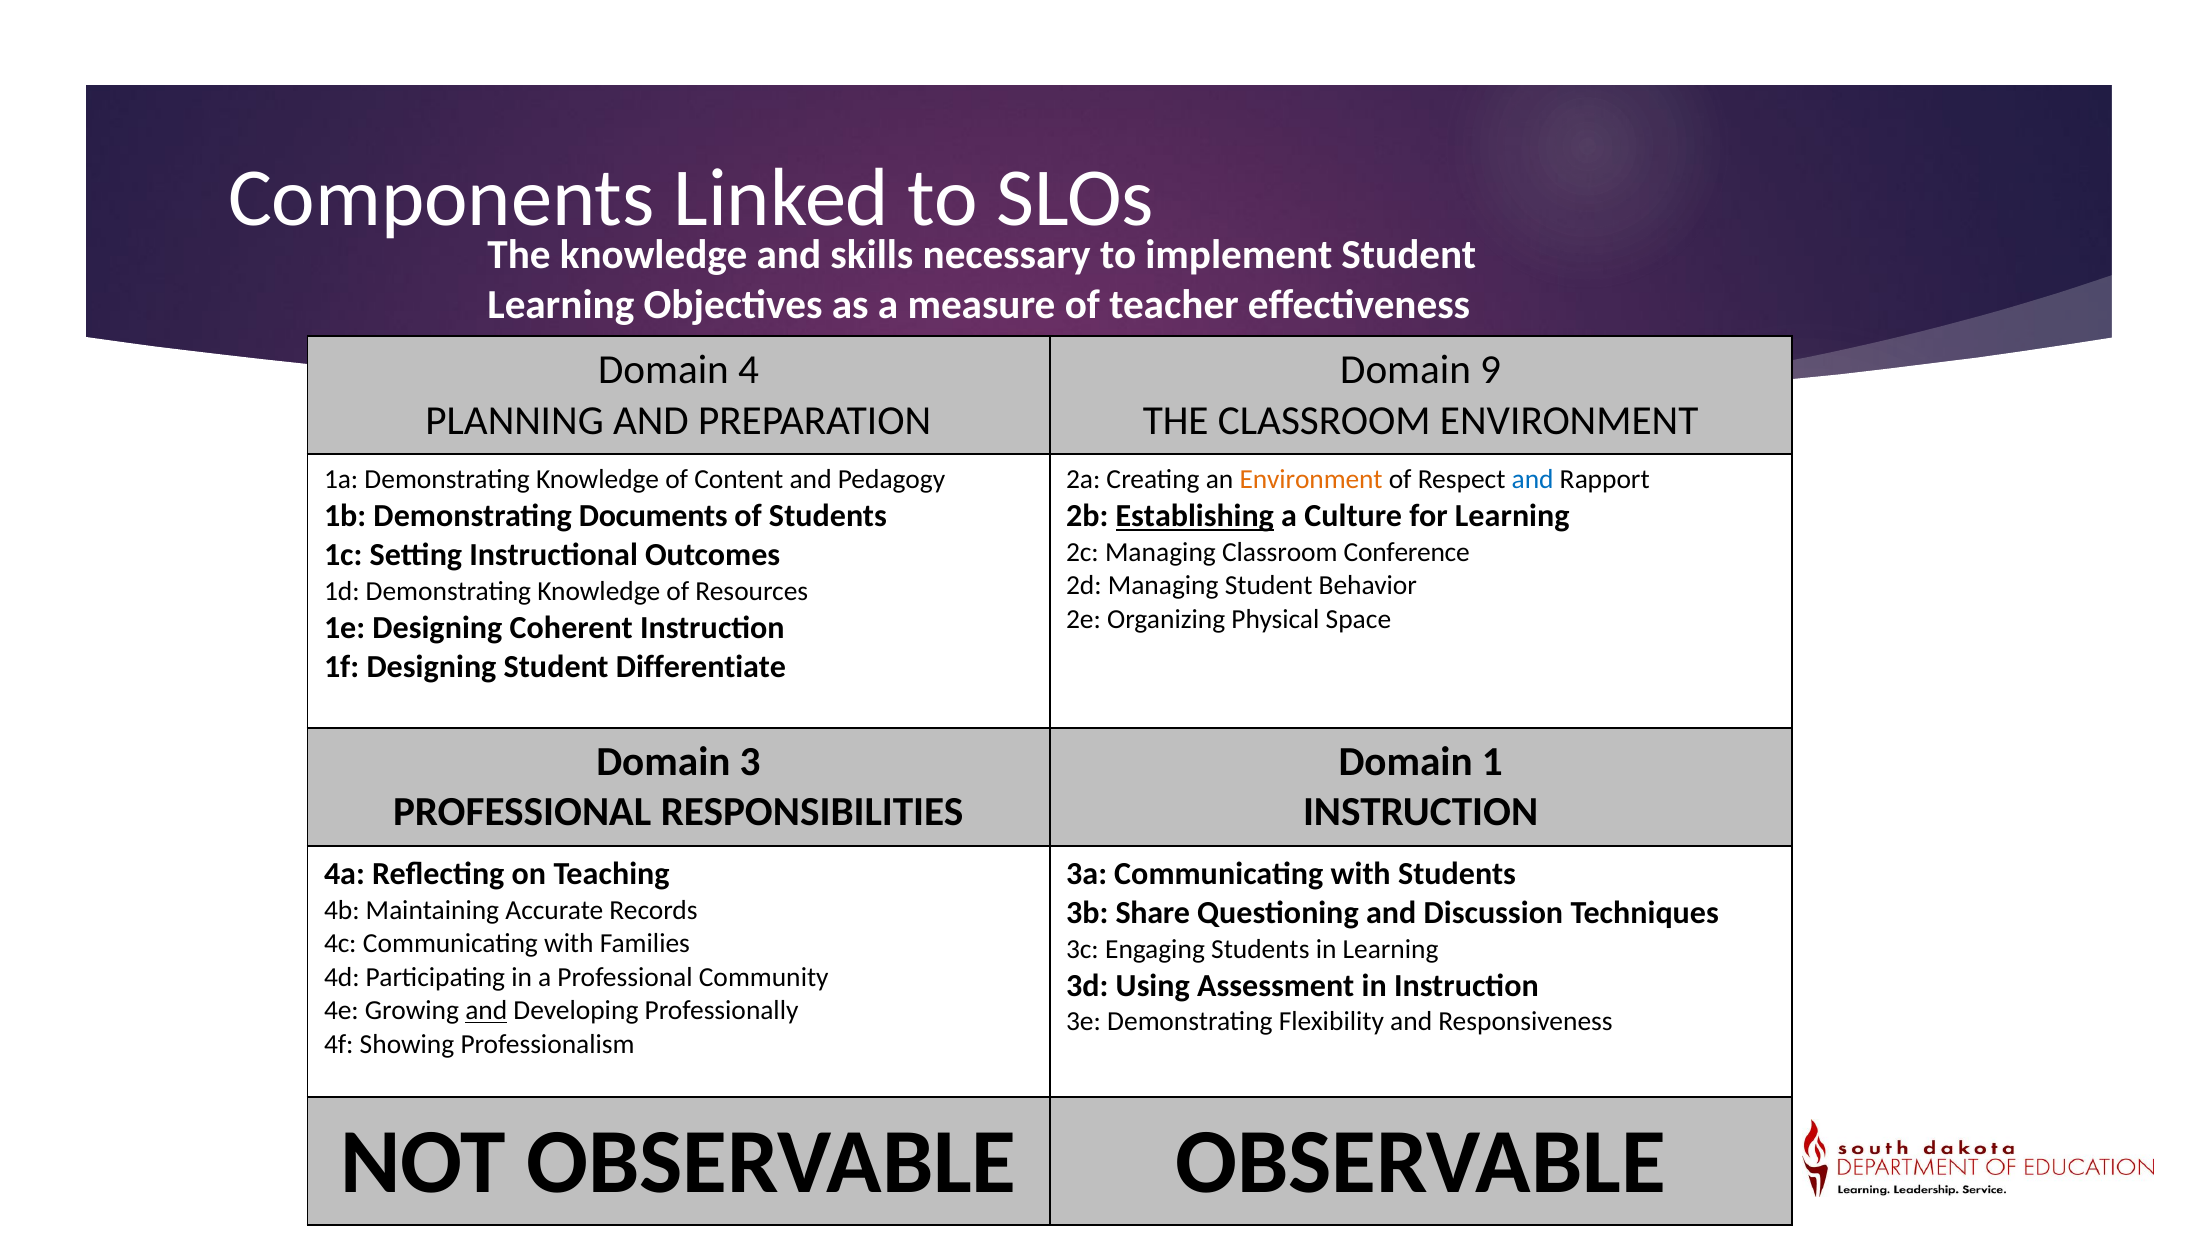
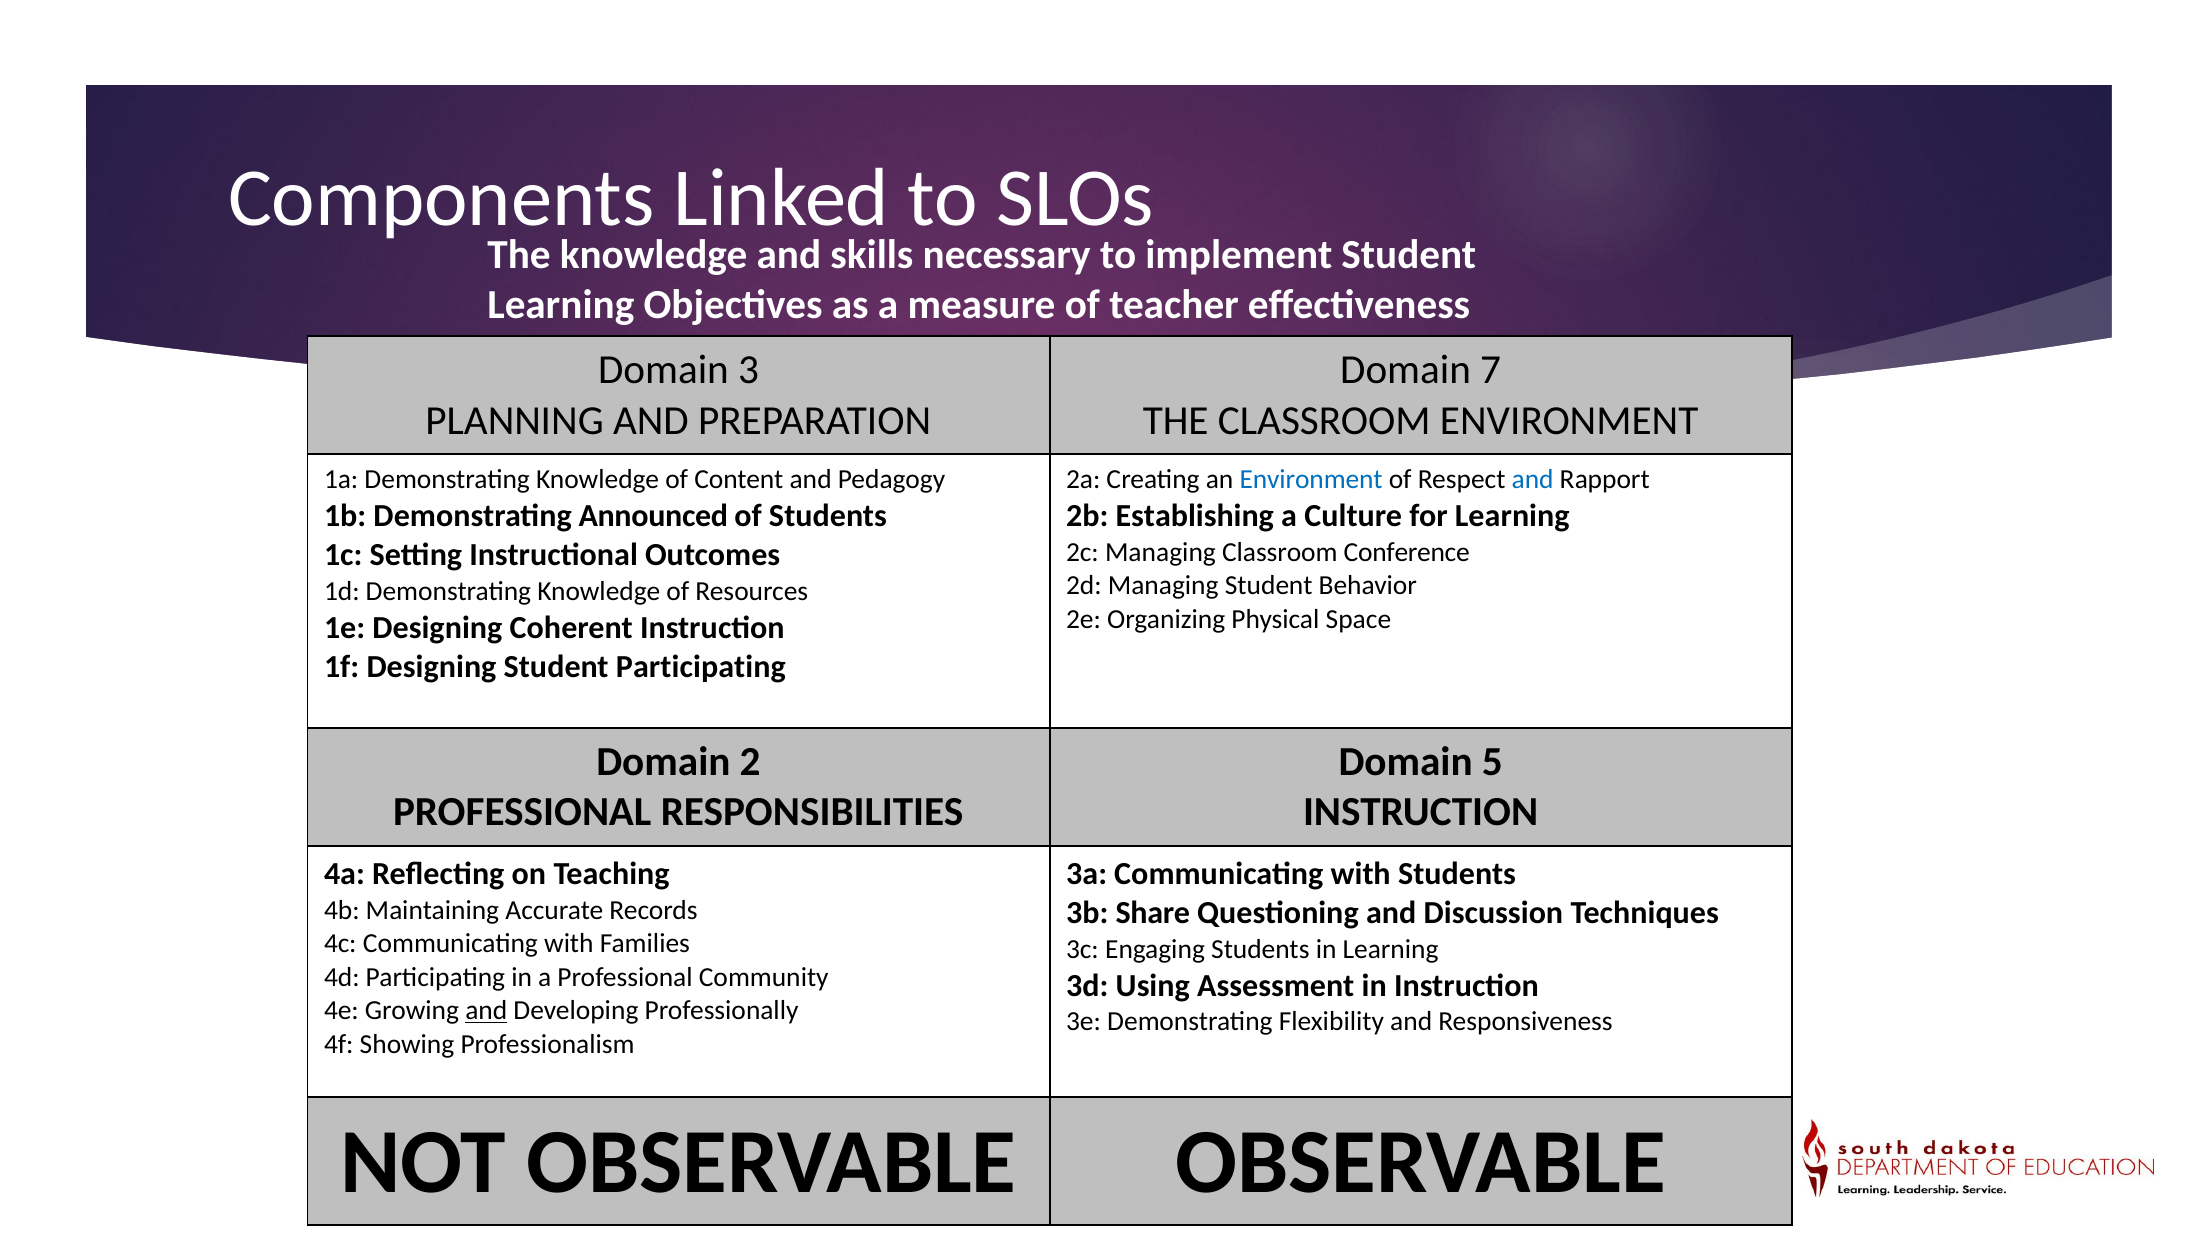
4: 4 -> 3 (749, 370)
9: 9 -> 7 (1491, 370)
Environment colour: orange -> blue (1311, 480)
Documents: Documents -> Announced (653, 516)
Establishing underline: present -> none (1195, 516)
Student Differentiate: Differentiate -> Participating (701, 667)
3: 3 -> 2 (750, 761)
1: 1 -> 5 (1492, 761)
